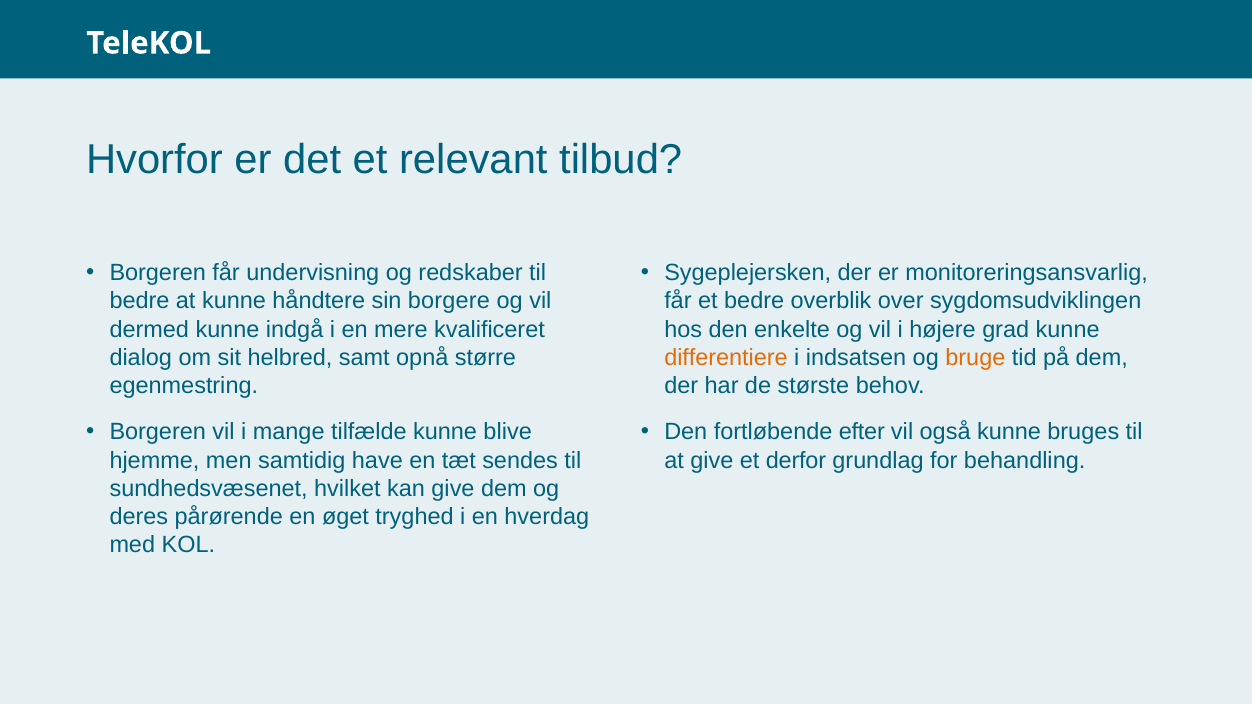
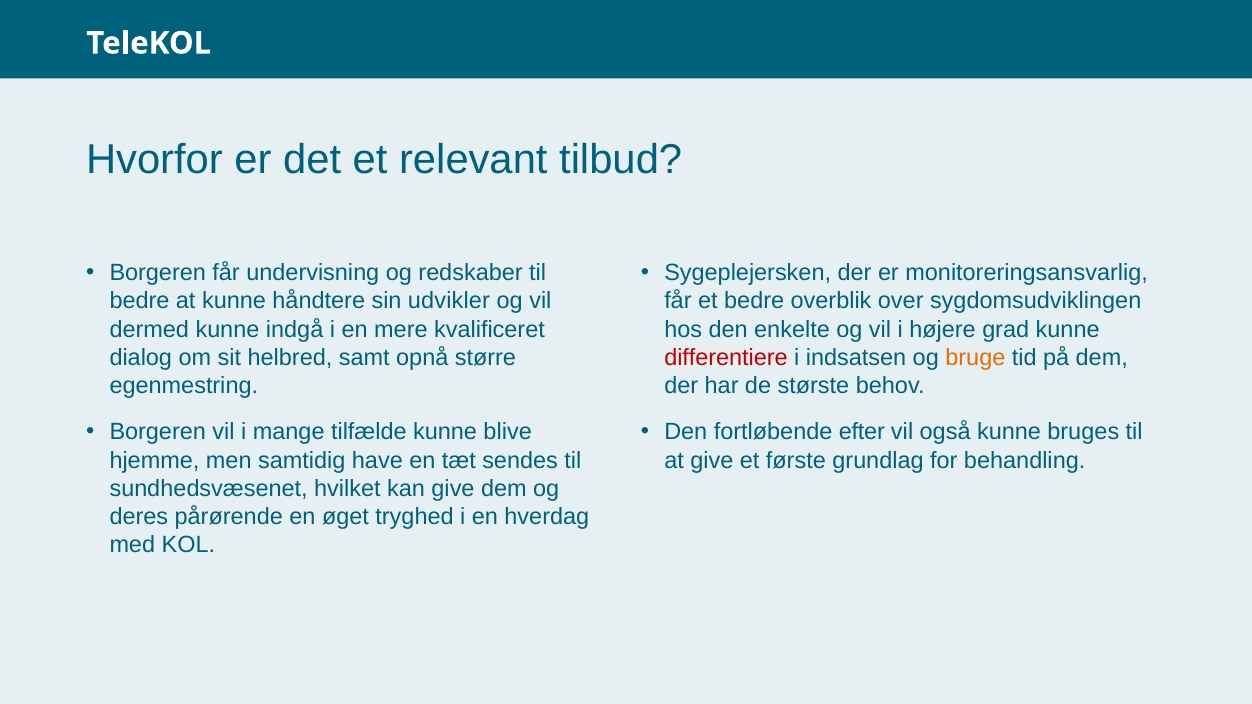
borgere: borgere -> udvikler (449, 301)
differentiere colour: orange -> red (726, 358)
derfor: derfor -> første (796, 460)
